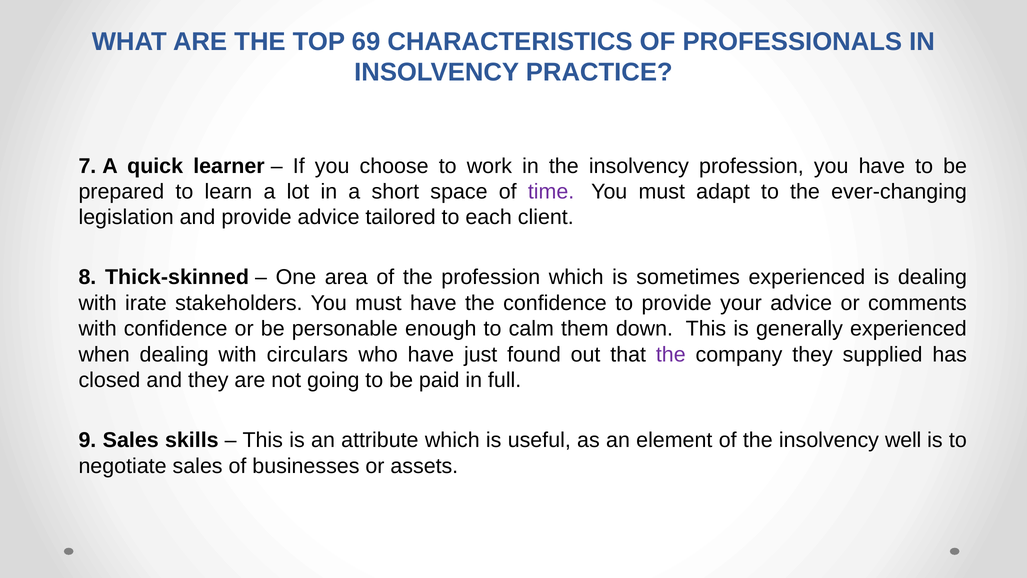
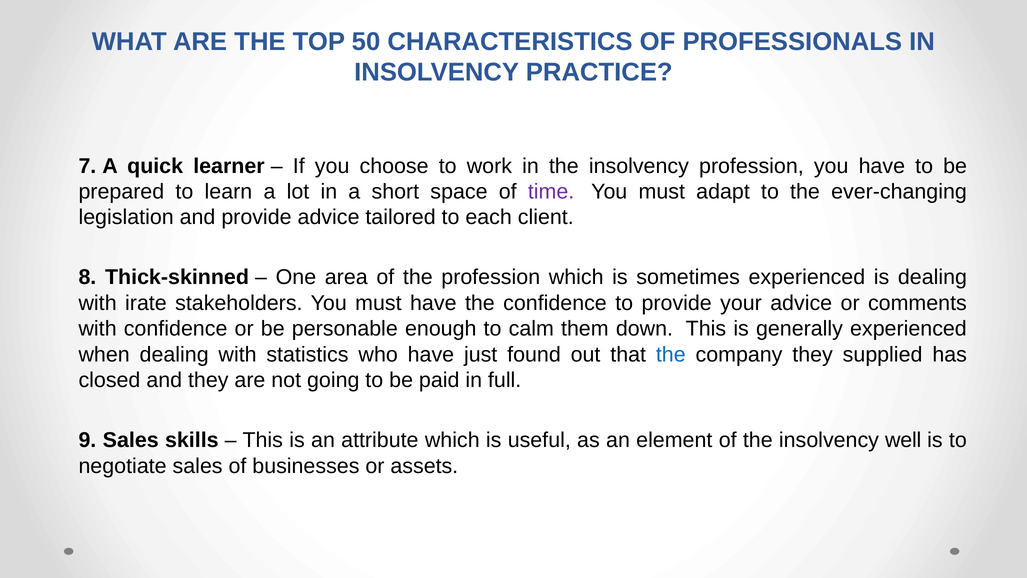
69: 69 -> 50 (366, 42)
circulars: circulars -> statistics (307, 354)
the colour: purple -> blue (671, 354)
